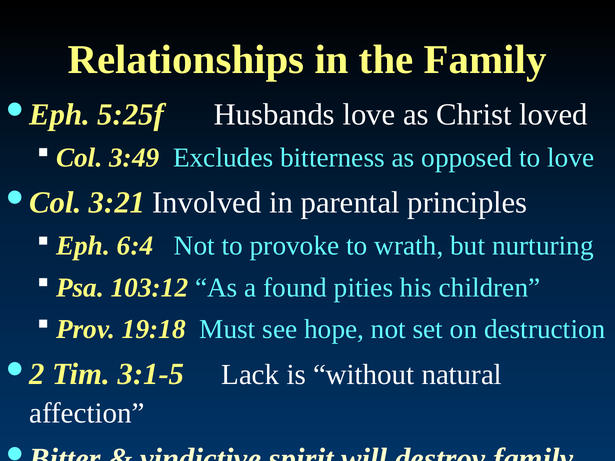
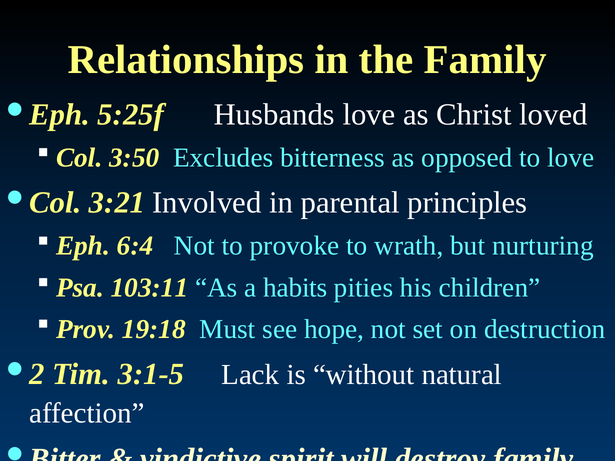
3:49: 3:49 -> 3:50 (134, 158)
103:12: 103:12 -> 103:11 (149, 288)
found: found -> habits (295, 288)
